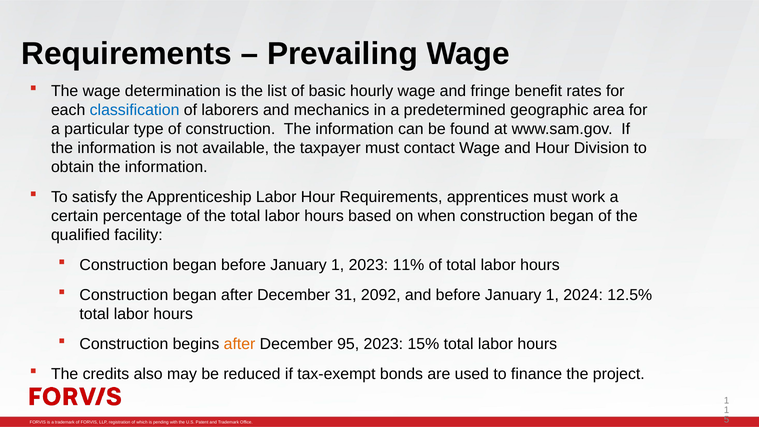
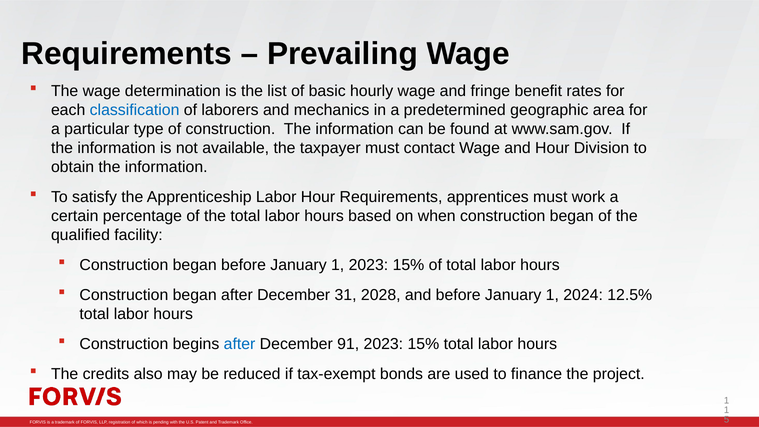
1 2023 11%: 11% -> 15% (408, 265)
2092: 2092 -> 2028 (381, 295)
after colour: orange -> blue (240, 344)
95: 95 -> 91 (348, 344)
